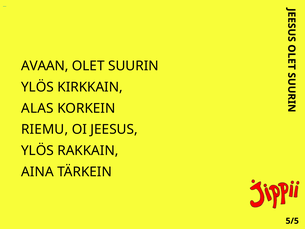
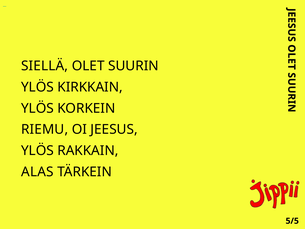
AVAAN: AVAAN -> SIELLÄ (45, 66)
ALAS: ALAS -> YLÖS (37, 108)
AINA: AINA -> ALAS (37, 172)
